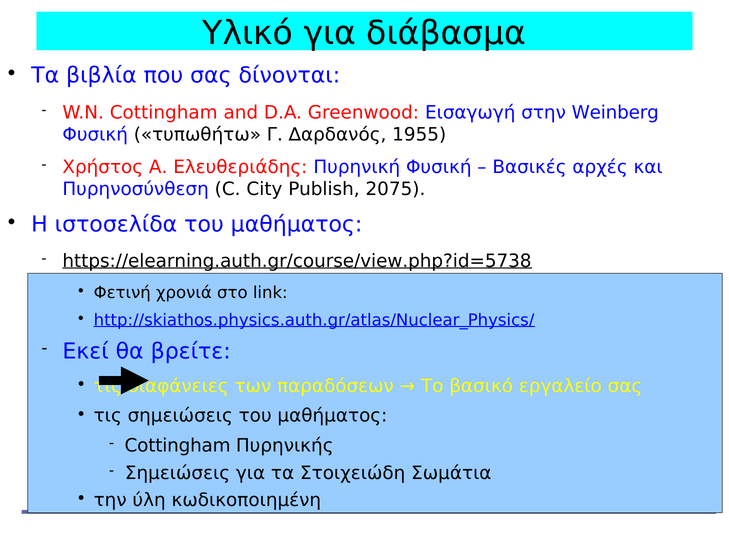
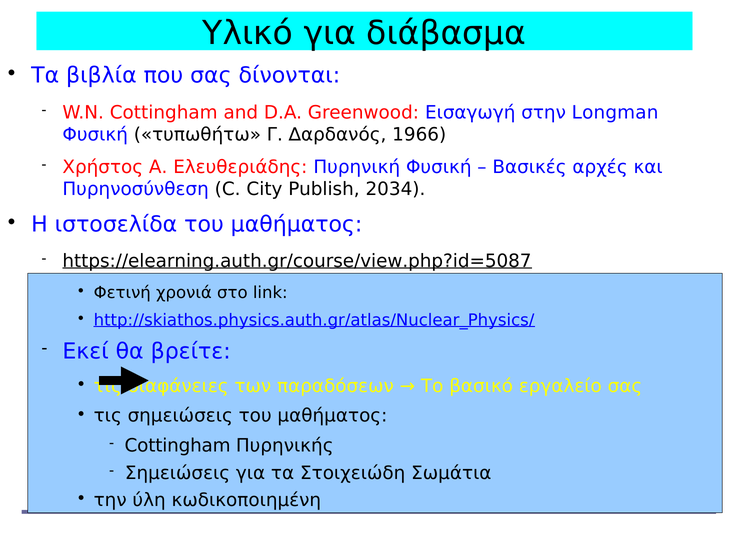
Weinberg: Weinberg -> Longman (615, 113)
1955: 1955 -> 1966 (419, 135)
2075: 2075 -> 2034 (395, 189)
https://elearning.auth.gr/course/view.php?id=5738: https://elearning.auth.gr/course/view.php?id=5738 -> https://elearning.auth.gr/course/view.php?id=5087 (297, 261)
